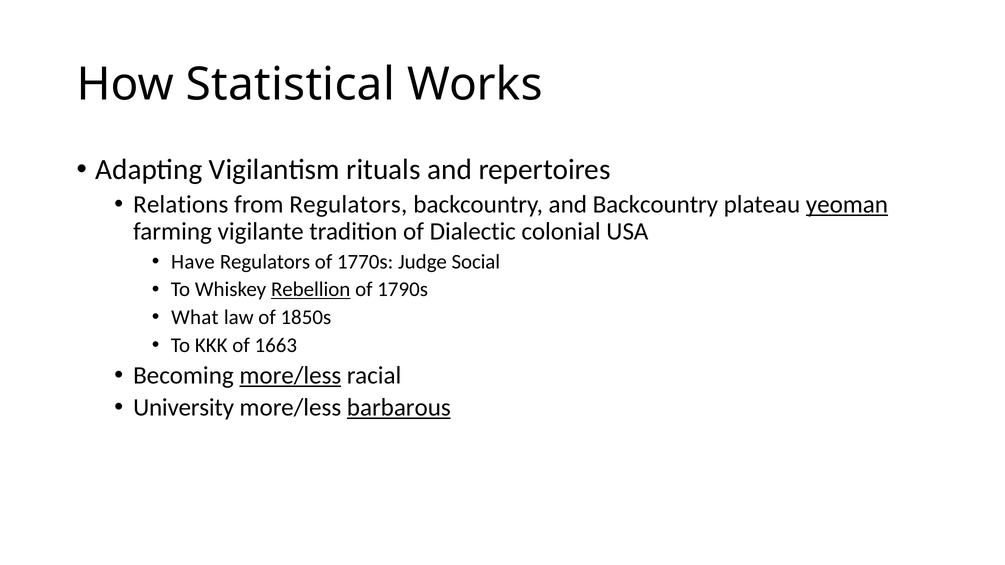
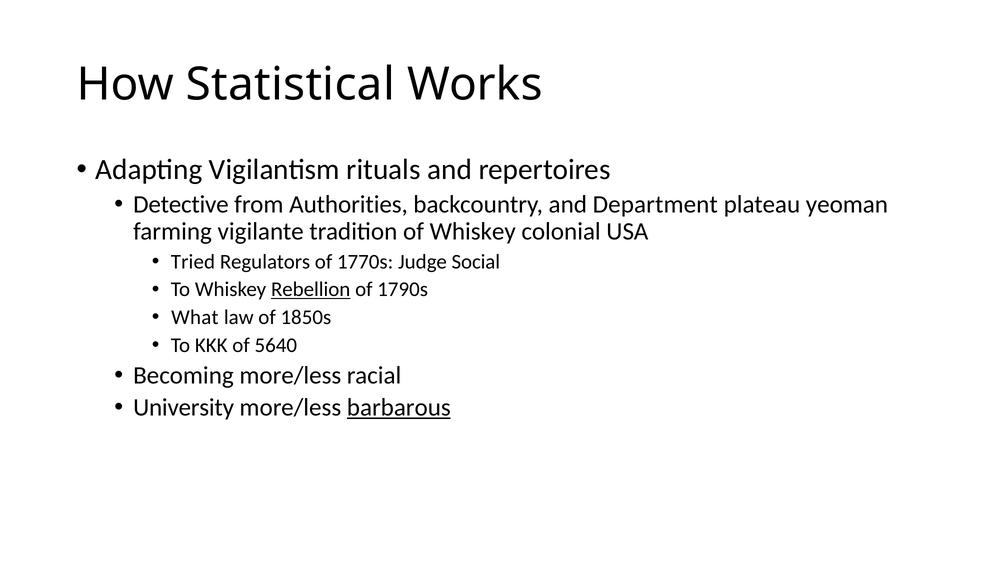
Relations: Relations -> Detective (181, 205)
from Regulators: Regulators -> Authorities (348, 205)
and Backcountry: Backcountry -> Department (655, 205)
yeoman underline: present -> none (847, 205)
of Dialectic: Dialectic -> Whiskey (473, 232)
Have: Have -> Tried (193, 262)
1663: 1663 -> 5640 (276, 345)
more/less underline: present -> none (290, 375)
